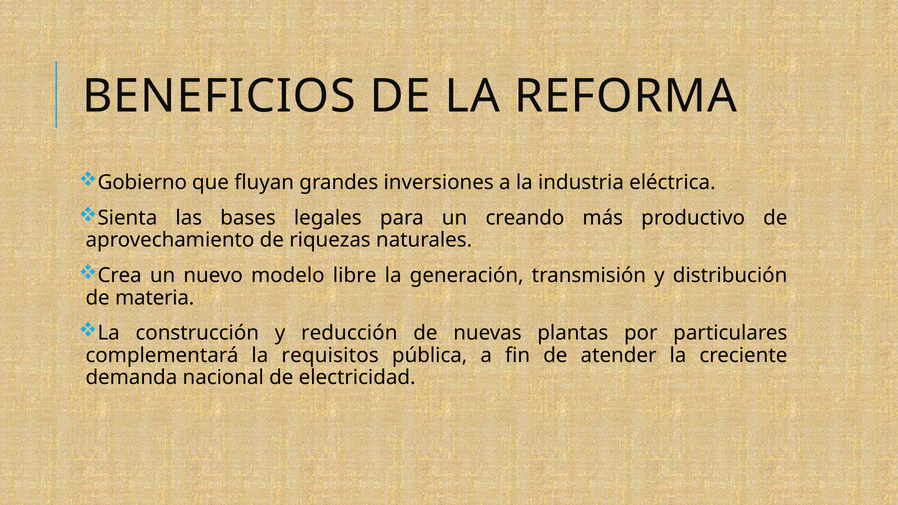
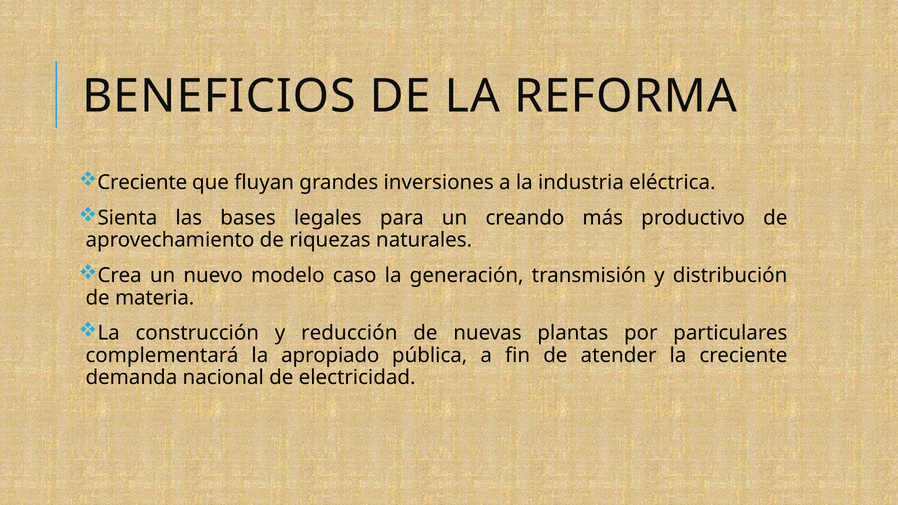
Gobierno: Gobierno -> Creciente (142, 183)
libre: libre -> caso (355, 276)
requisitos: requisitos -> apropiado (330, 355)
